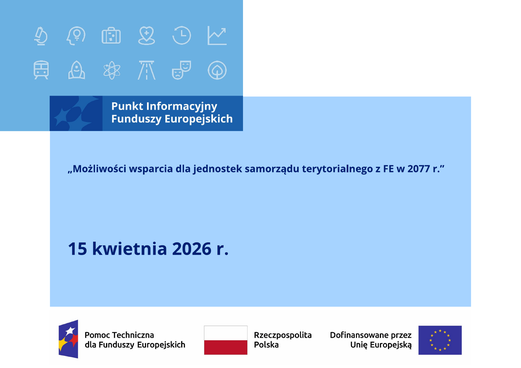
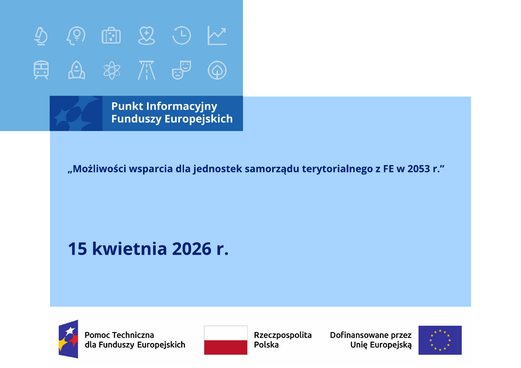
2077: 2077 -> 2053 (419, 169)
